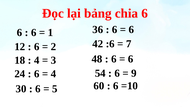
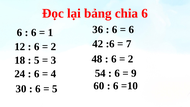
6: 6 -> 2 (131, 59)
4: 4 -> 5 (37, 60)
